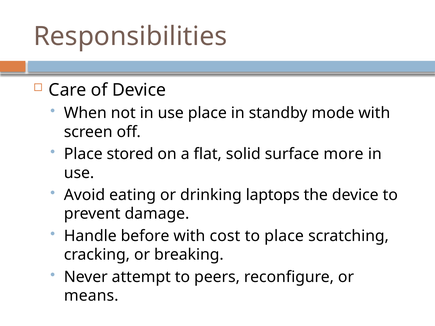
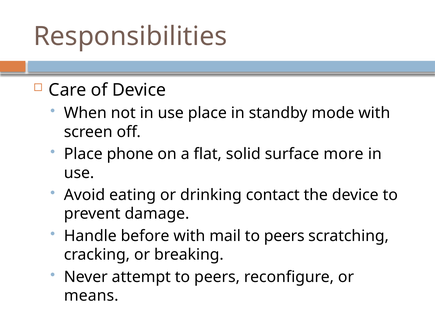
stored: stored -> phone (130, 154)
laptops: laptops -> contact (273, 195)
cost: cost -> mail (225, 236)
place: place -> peers (284, 236)
